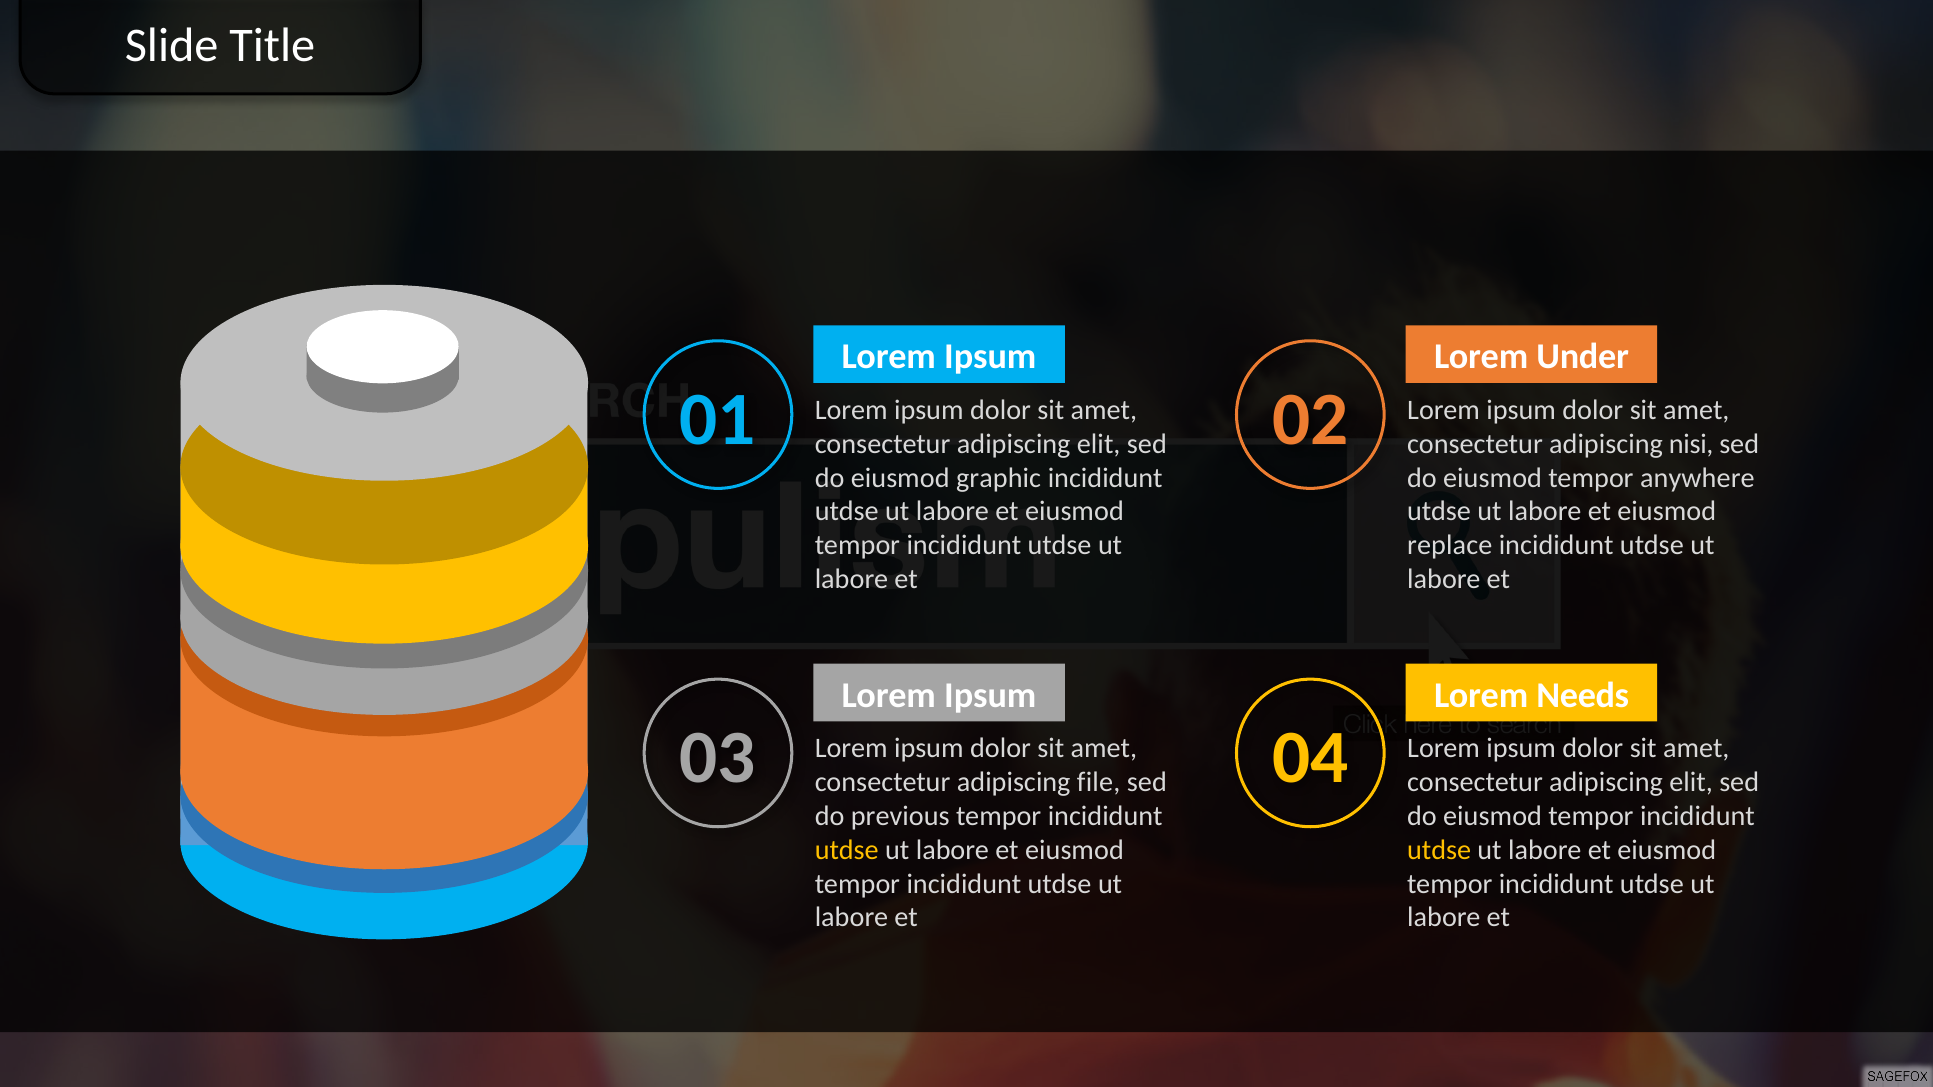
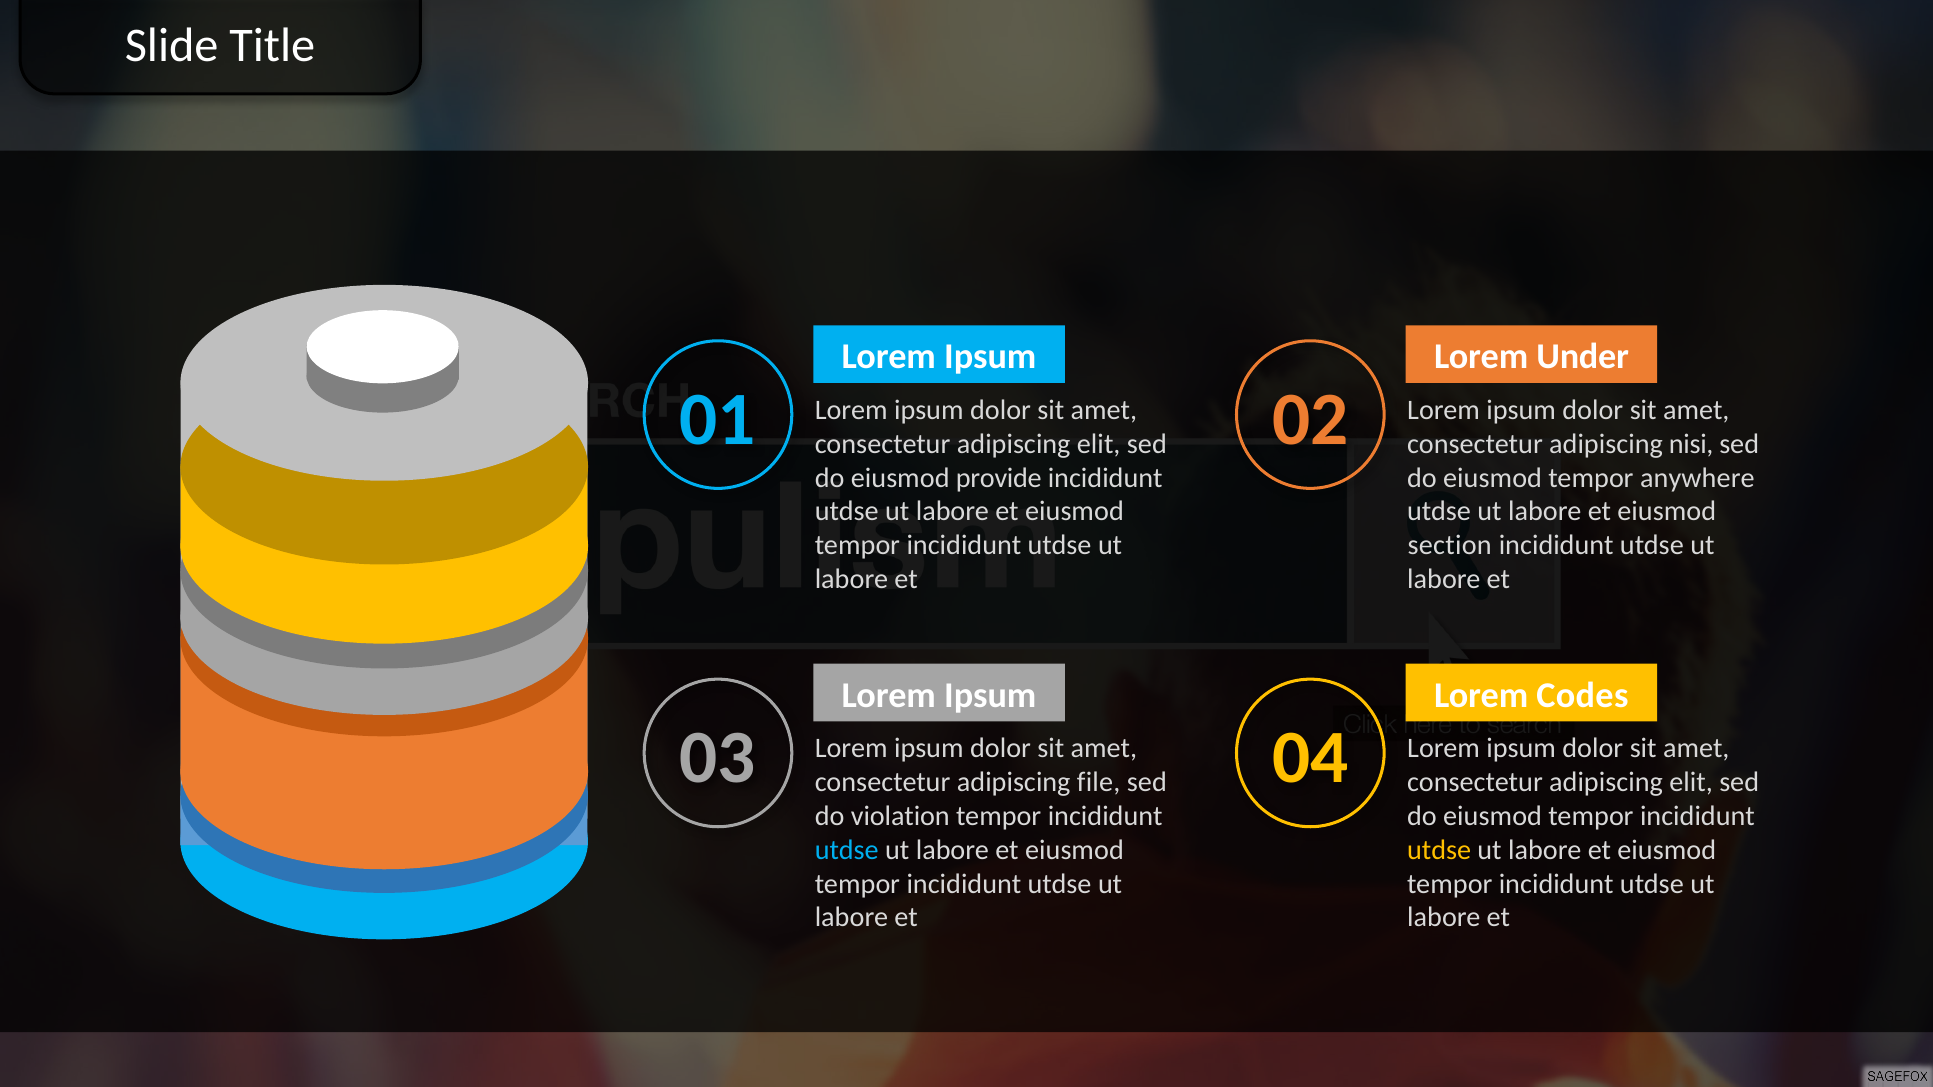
graphic: graphic -> provide (999, 478)
replace: replace -> section (1450, 546)
Needs: Needs -> Codes (1582, 695)
previous: previous -> violation (900, 816)
utdse colour: yellow -> light blue (847, 850)
